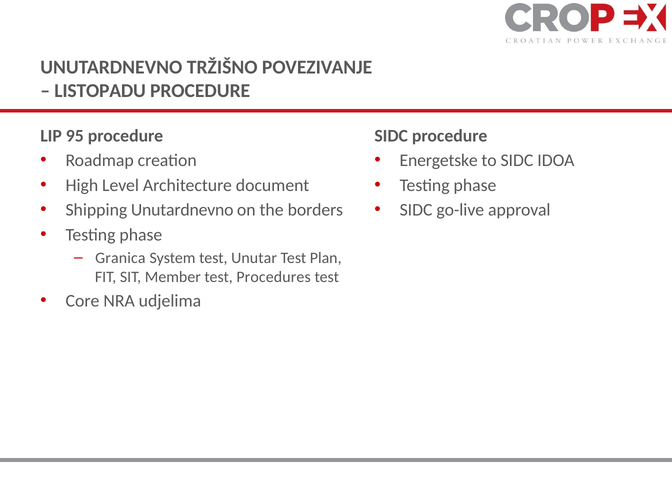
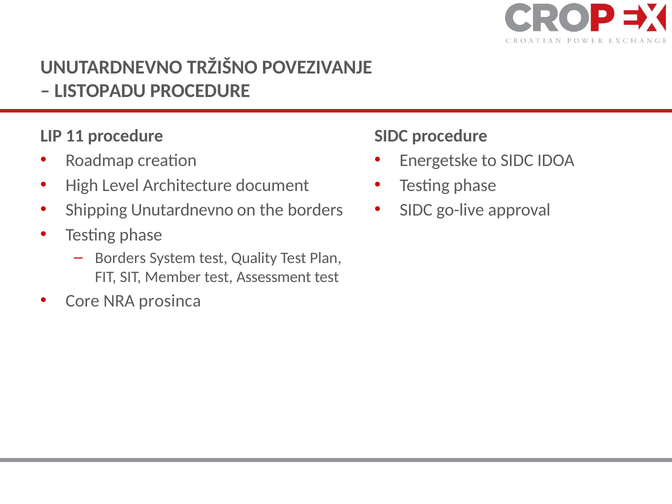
95: 95 -> 11 (75, 136)
Granica: Granica -> Borders (120, 258)
Unutar: Unutar -> Quality (254, 258)
Procedures: Procedures -> Assessment (274, 277)
udjelima: udjelima -> prosinca (170, 301)
